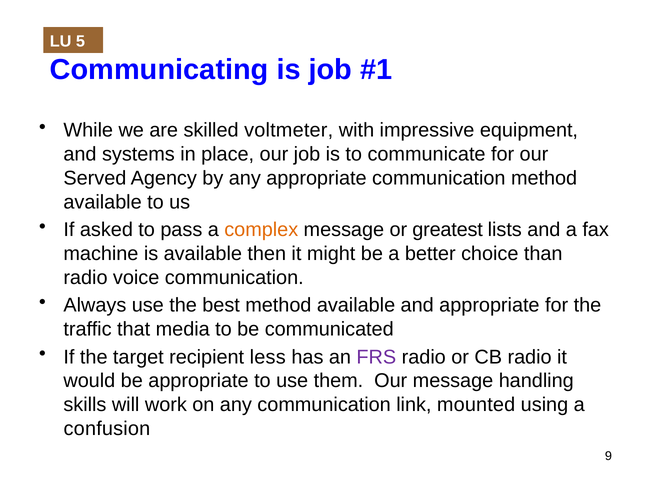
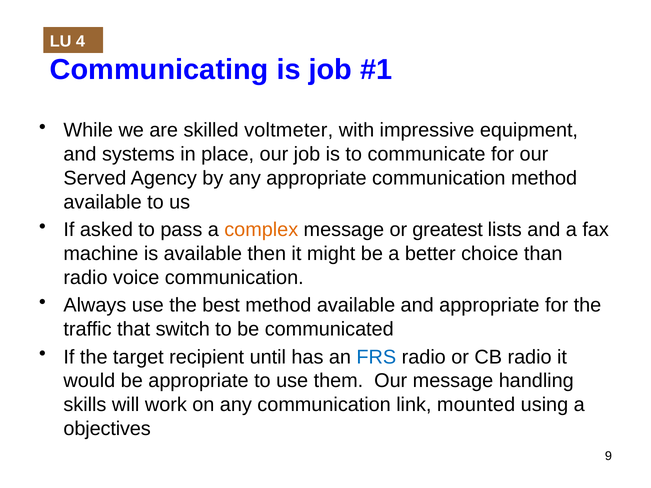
5: 5 -> 4 (80, 41)
media: media -> switch (183, 329)
less: less -> until (268, 357)
FRS colour: purple -> blue (376, 357)
confusion: confusion -> objectives (107, 429)
